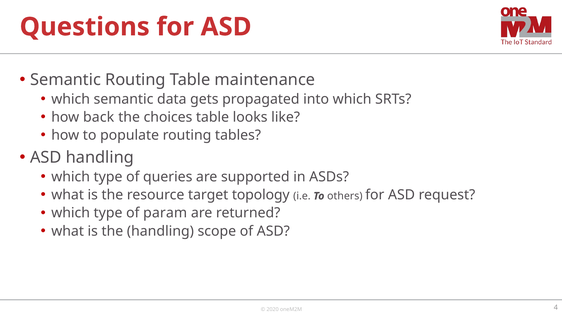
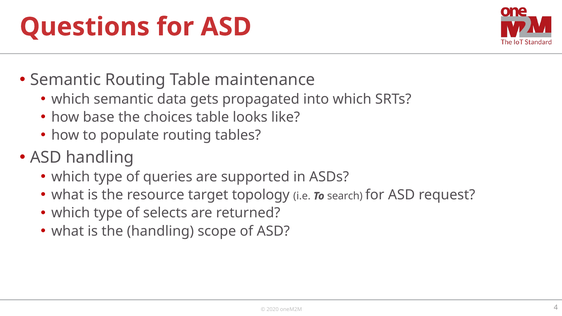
back: back -> base (99, 117)
others: others -> search (345, 196)
param: param -> selects (165, 213)
